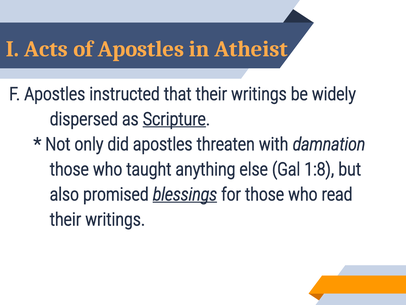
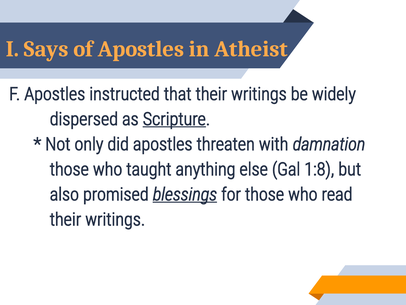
Acts: Acts -> Says (46, 49)
